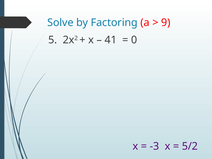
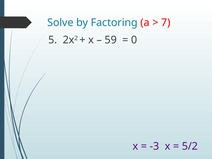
9: 9 -> 7 (166, 23)
41: 41 -> 59 (111, 40)
